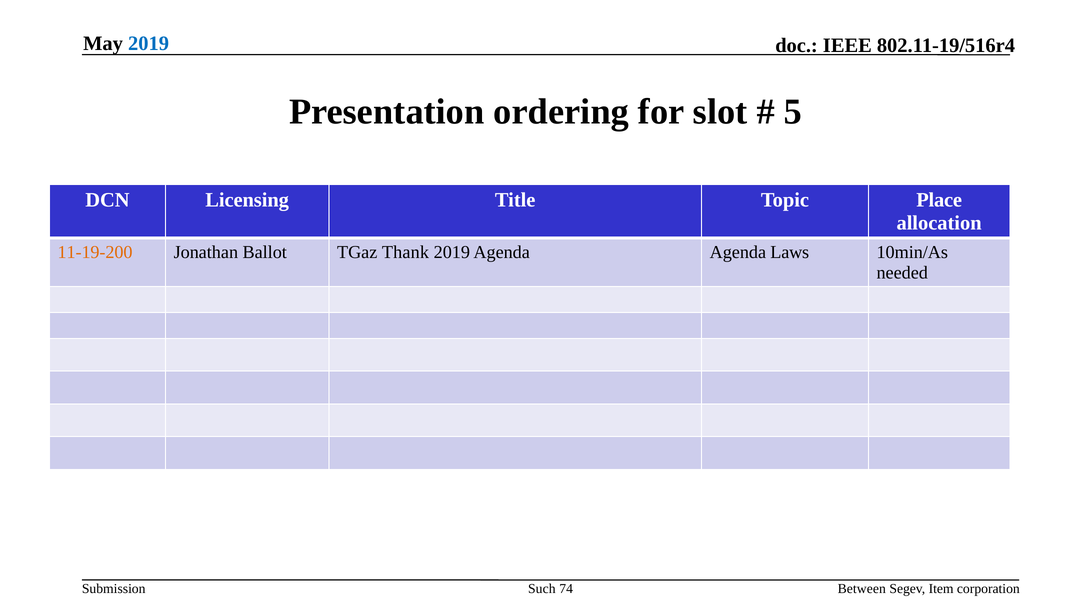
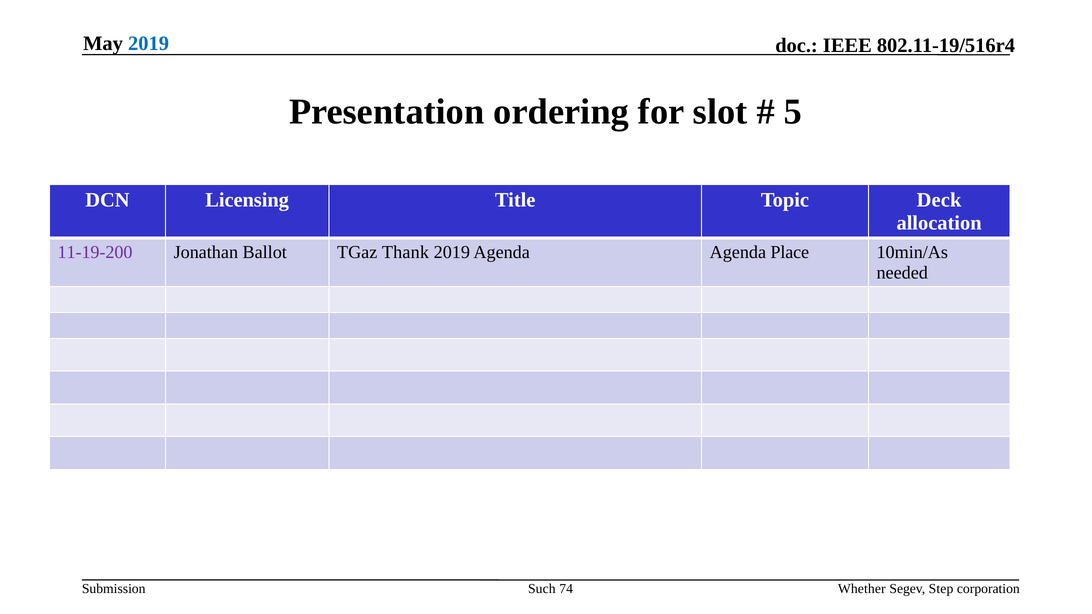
Place: Place -> Deck (939, 200)
11-19-200 colour: orange -> purple (95, 252)
Laws: Laws -> Place (790, 252)
Between: Between -> Whether (862, 589)
Item: Item -> Step (941, 589)
